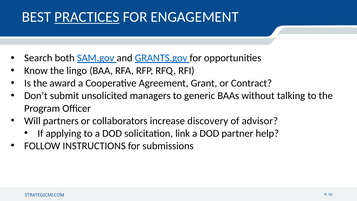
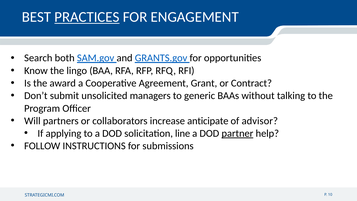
discovery: discovery -> anticipate (208, 121)
link: link -> line (183, 133)
partner underline: none -> present (237, 133)
